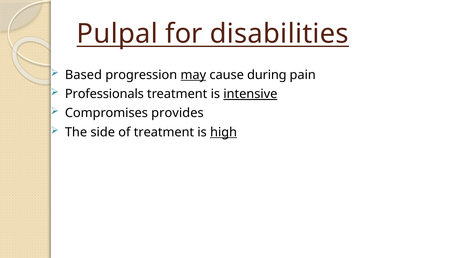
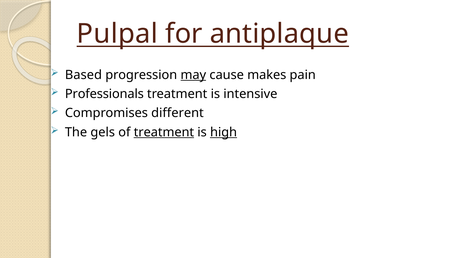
disabilities: disabilities -> antiplaque (279, 34)
during: during -> makes (267, 75)
intensive underline: present -> none (250, 94)
provides: provides -> different (177, 113)
side: side -> gels (103, 132)
treatment underline: none -> present (164, 132)
